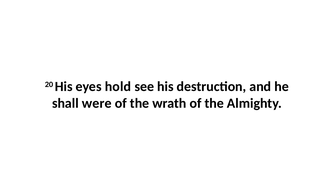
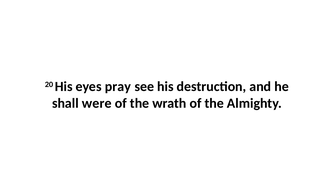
hold: hold -> pray (118, 87)
